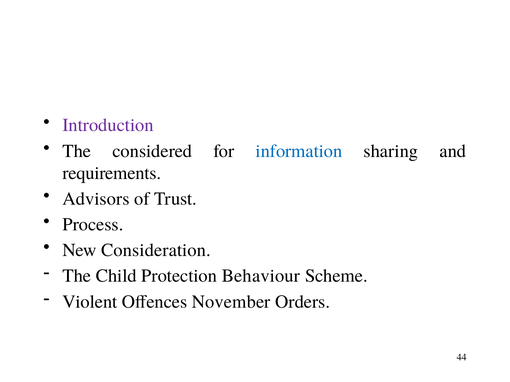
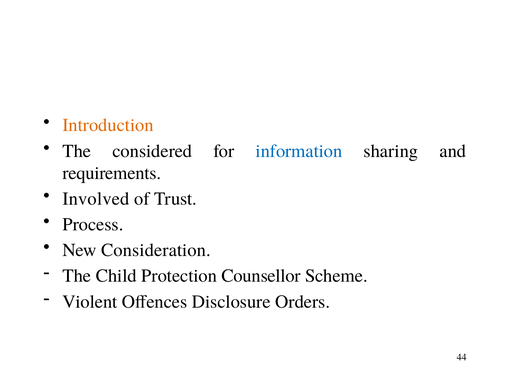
Introduction colour: purple -> orange (108, 125)
Advisors: Advisors -> Involved (96, 199)
Behaviour: Behaviour -> Counsellor (261, 276)
November: November -> Disclosure (231, 302)
